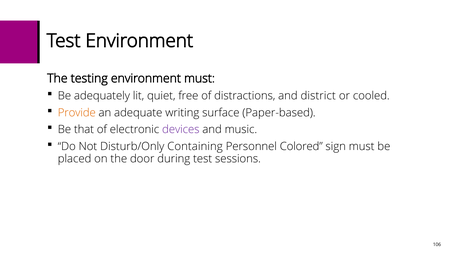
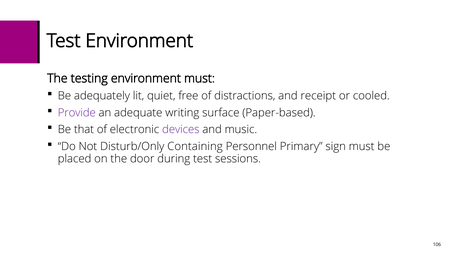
district: district -> receipt (318, 96)
Provide colour: orange -> purple (77, 113)
Colored: Colored -> Primary (301, 147)
